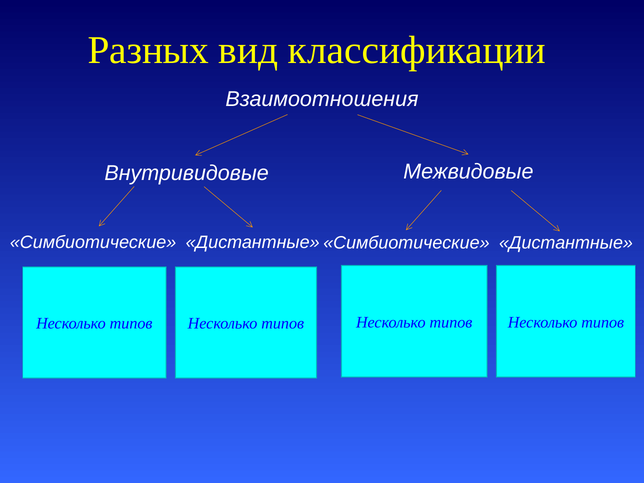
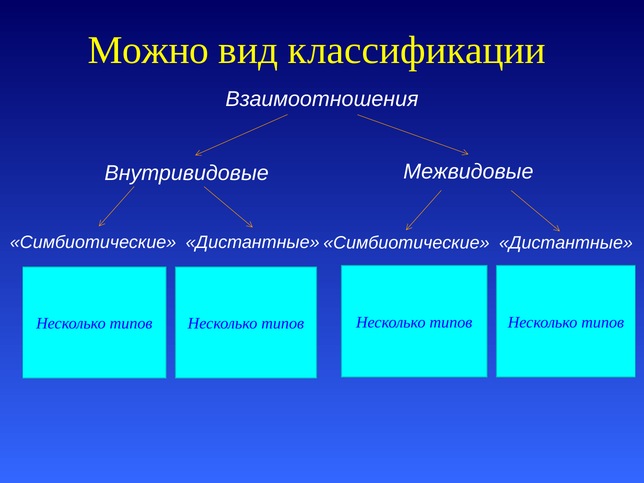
Разных: Разных -> Можно (148, 50)
